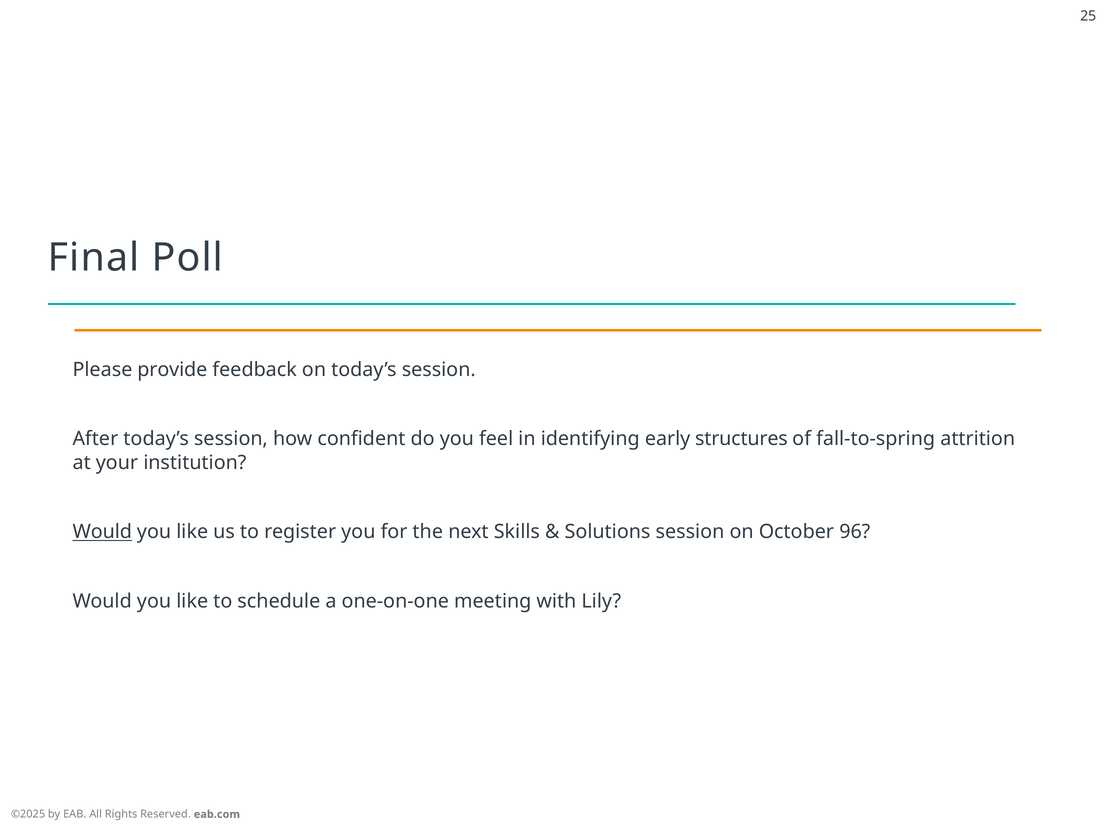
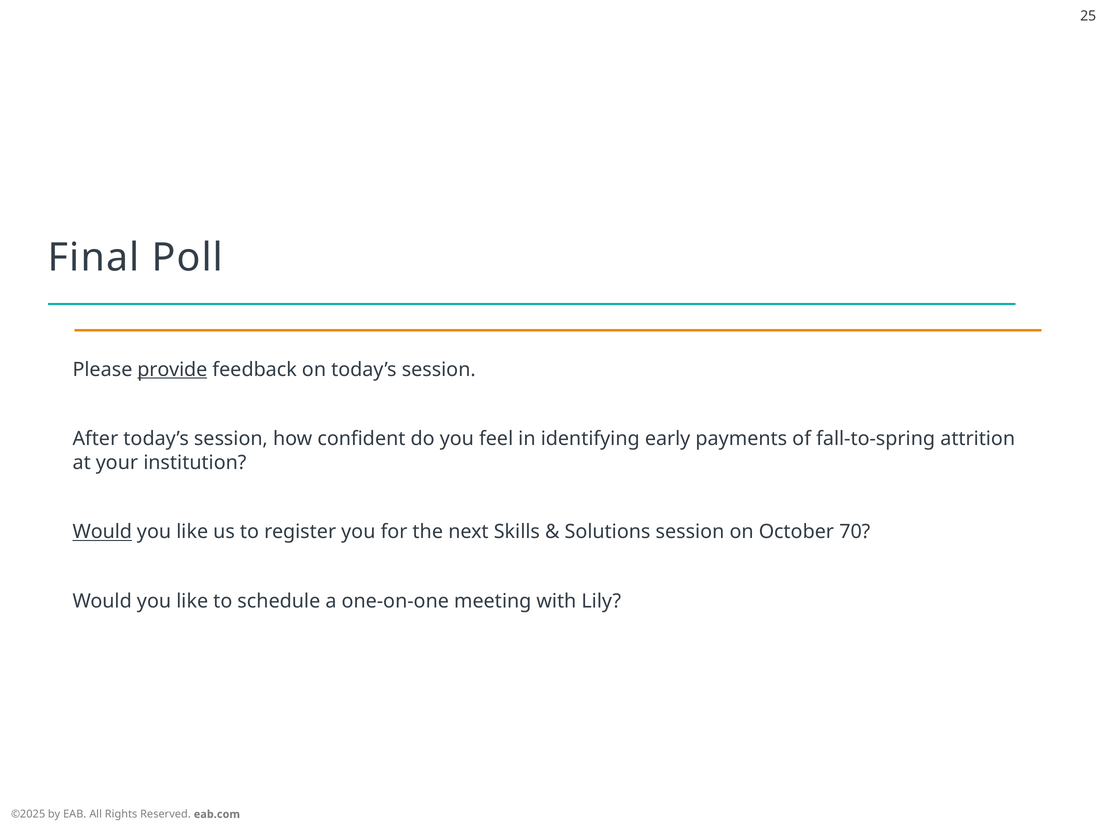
provide underline: none -> present (172, 370)
structures: structures -> payments (741, 439)
96: 96 -> 70 (855, 532)
